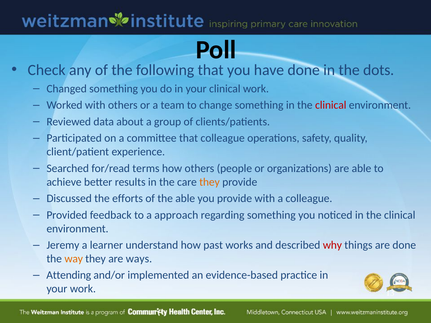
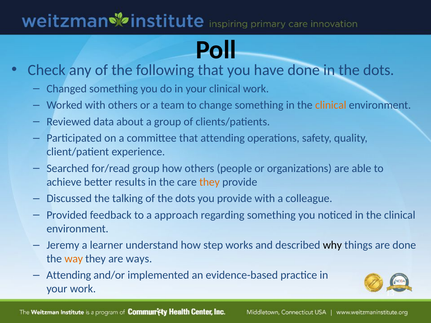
clinical colour: red -> orange (331, 105)
that colleague: colleague -> attending (223, 138)
for/read terms: terms -> group (146, 168)
efforts: efforts -> talking (128, 199)
of the able: able -> dots (185, 199)
past: past -> step (213, 245)
why colour: red -> black (332, 245)
